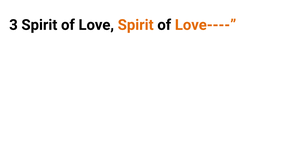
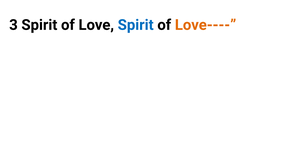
Spirit colour: orange -> blue (136, 25)
